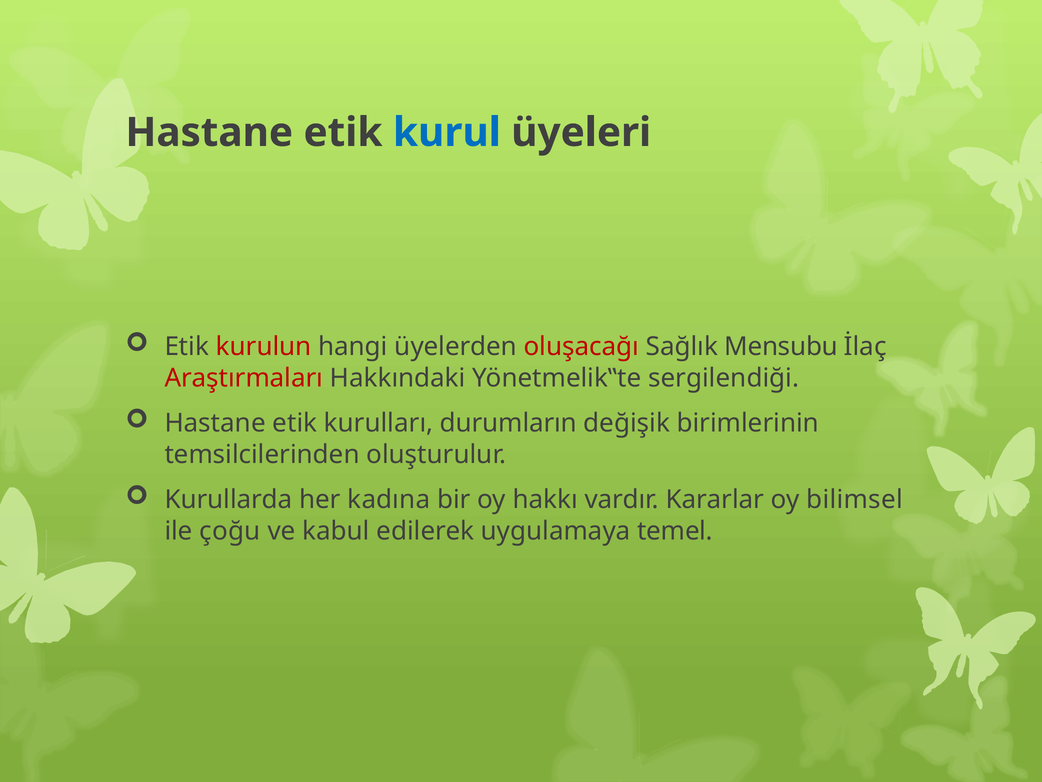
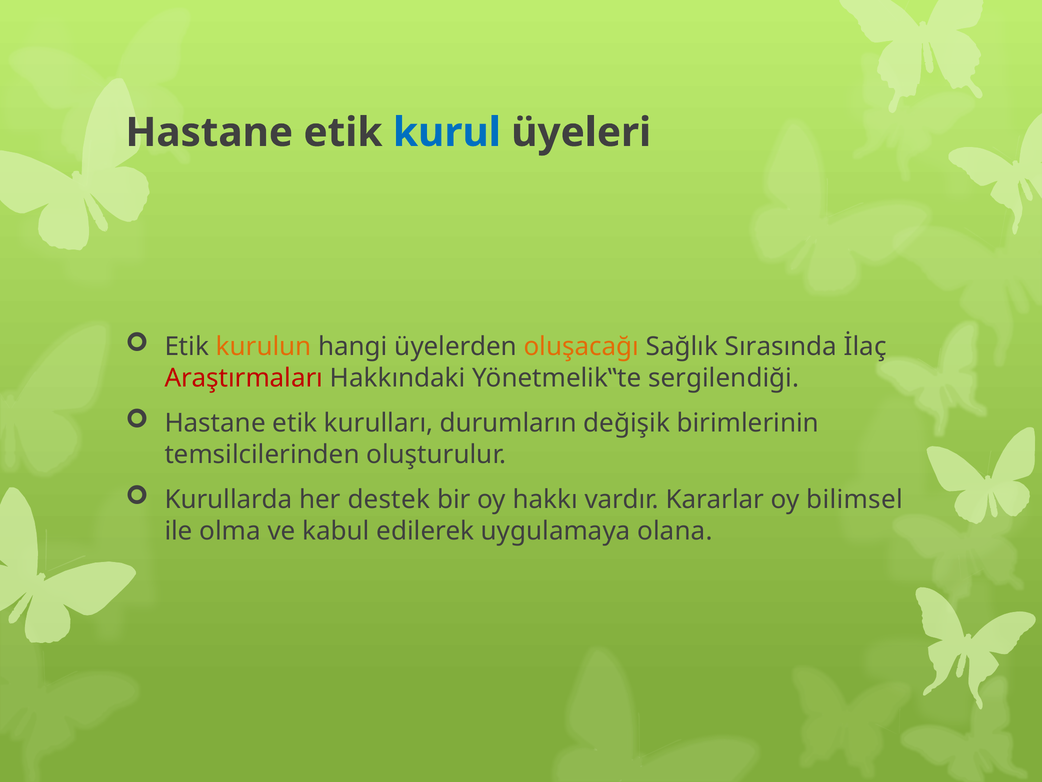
kurulun colour: red -> orange (264, 347)
oluşacağı colour: red -> orange (581, 347)
Mensubu: Mensubu -> Sırasında (781, 347)
kadına: kadına -> destek (389, 499)
çoğu: çoğu -> olma (230, 531)
temel: temel -> olana (675, 531)
